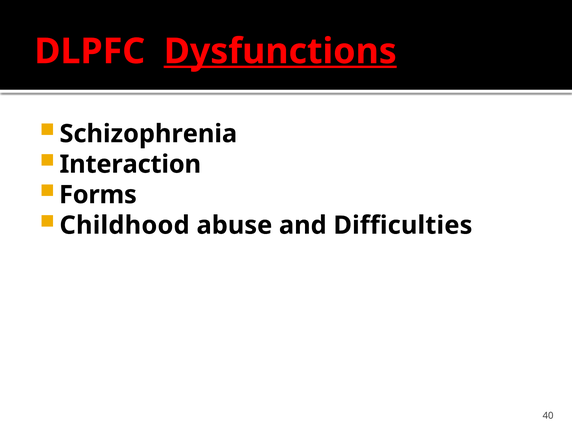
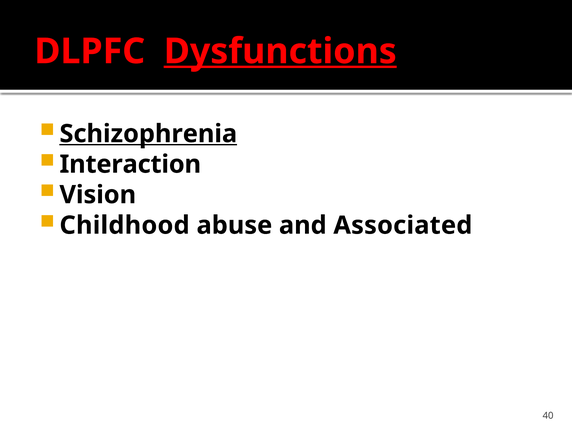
Schizophrenia underline: none -> present (148, 134)
Forms: Forms -> Vision (98, 195)
Difficulties: Difficulties -> Associated (403, 225)
